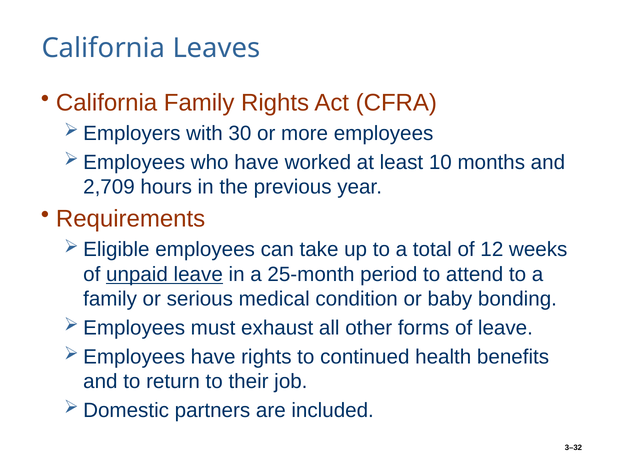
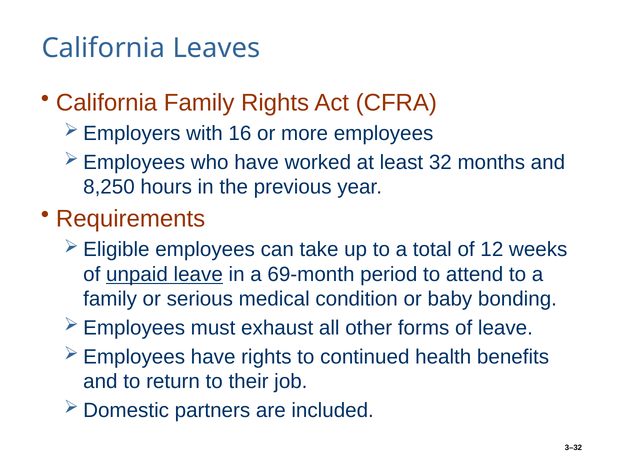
30: 30 -> 16 (240, 133)
10: 10 -> 32 (440, 162)
2,709: 2,709 -> 8,250 (109, 187)
25-month: 25-month -> 69-month (311, 274)
